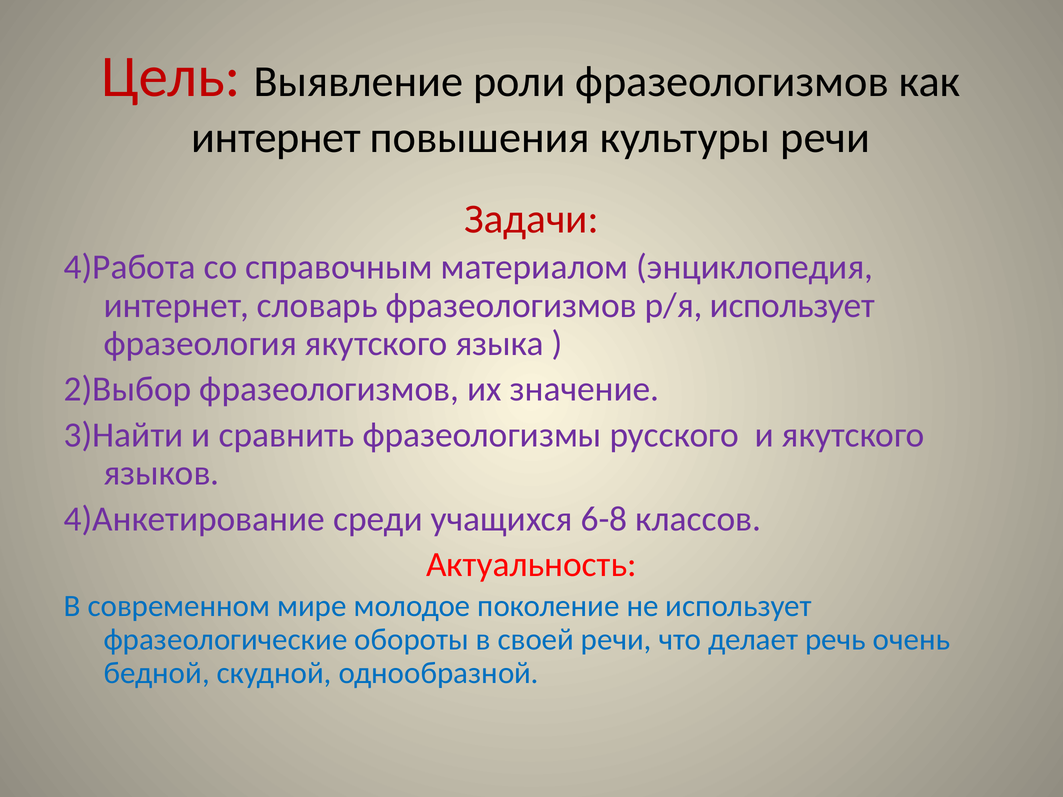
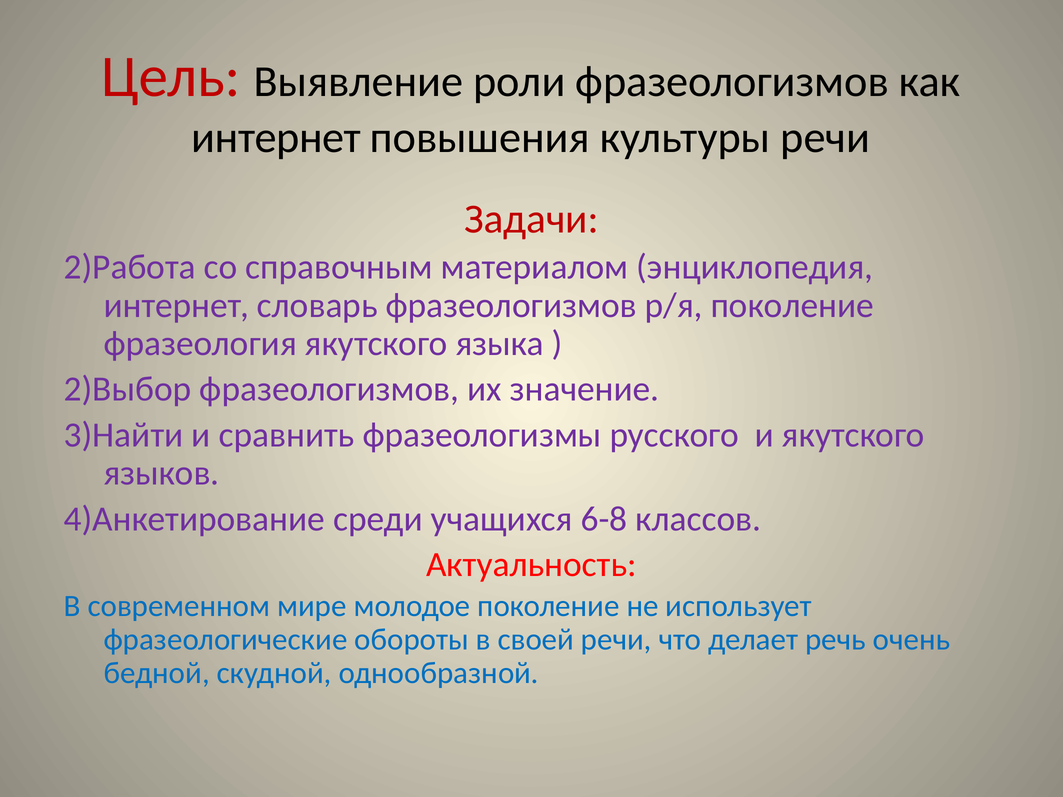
4)Работа: 4)Работа -> 2)Работа (130, 267)
р/я использует: использует -> поколение (792, 305)
